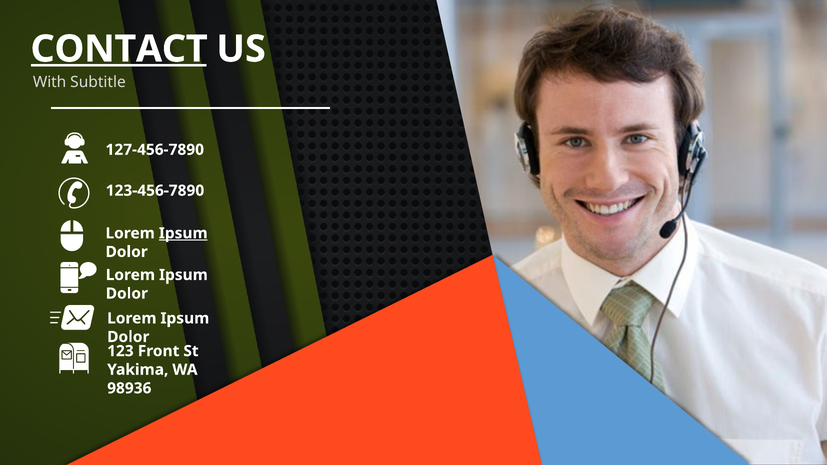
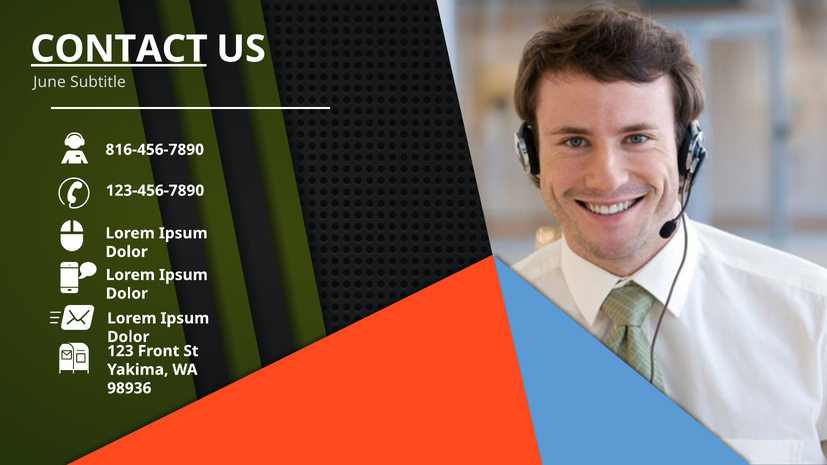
With: With -> June (49, 82)
127-456-7890: 127-456-7890 -> 816-456-7890 (155, 150)
Ipsum underline: present -> none (183, 233)
